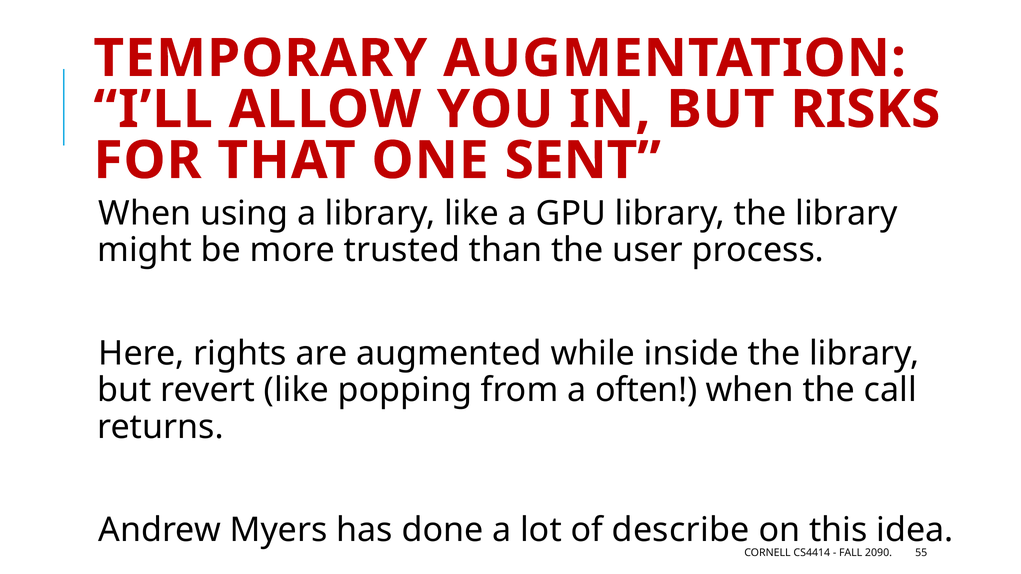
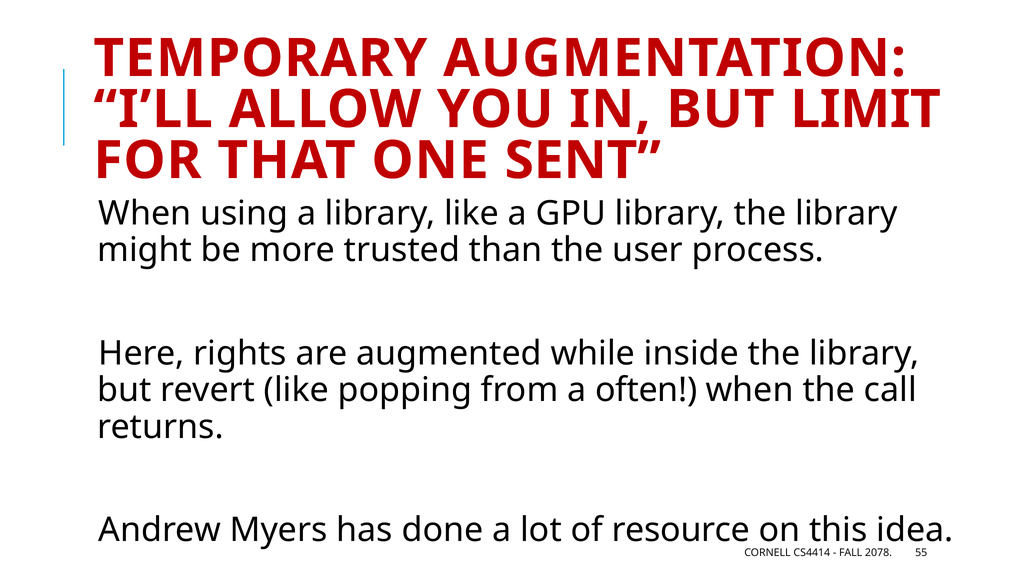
RISKS: RISKS -> LIMIT (866, 110)
describe: describe -> resource (681, 530)
2090: 2090 -> 2078 (879, 553)
